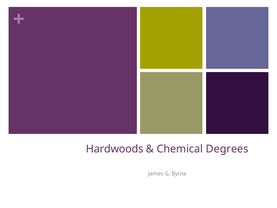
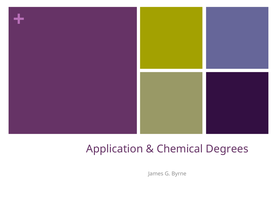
Hardwoods: Hardwoods -> Application (115, 149)
